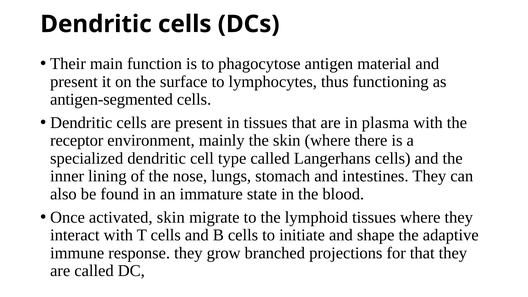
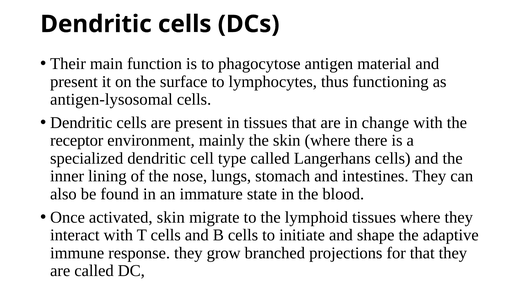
antigen-segmented: antigen-segmented -> antigen-lysosomal (111, 99)
plasma: plasma -> change (385, 123)
